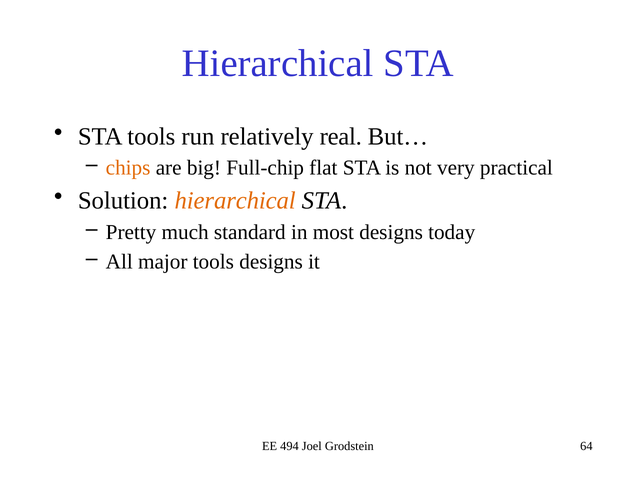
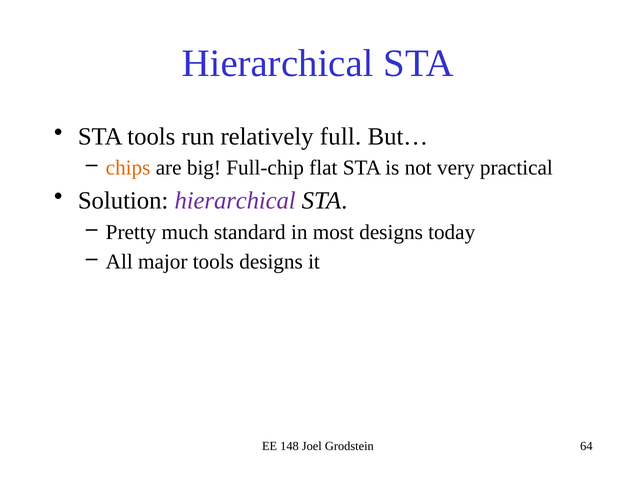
real: real -> full (341, 136)
hierarchical colour: orange -> purple (235, 201)
494: 494 -> 148 (290, 446)
